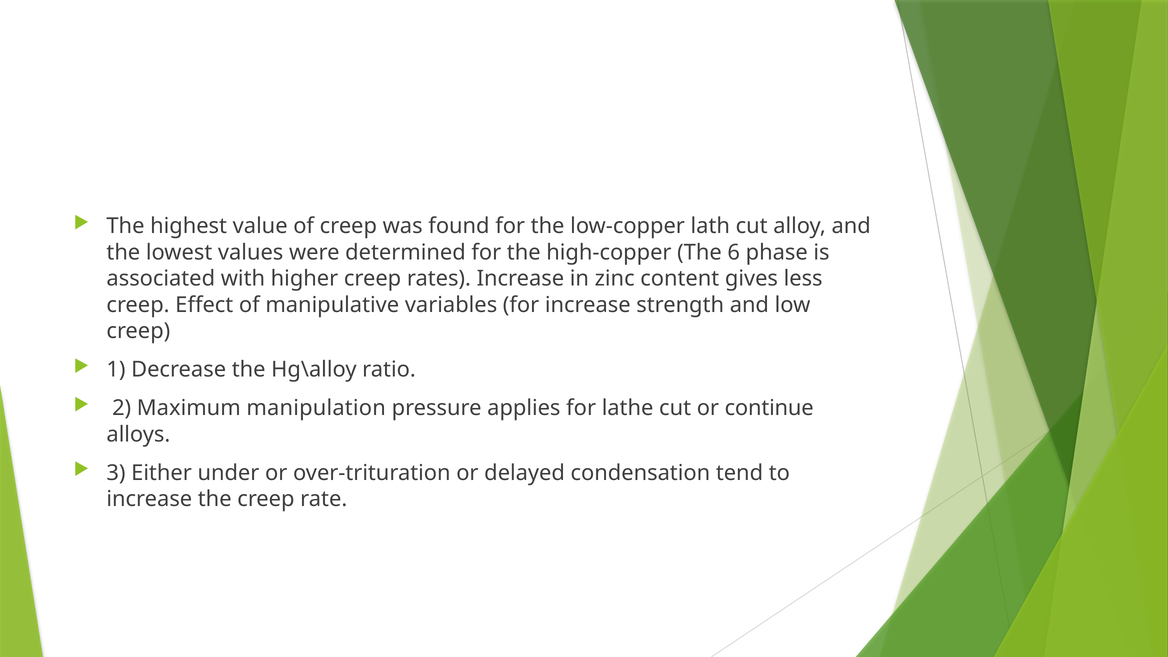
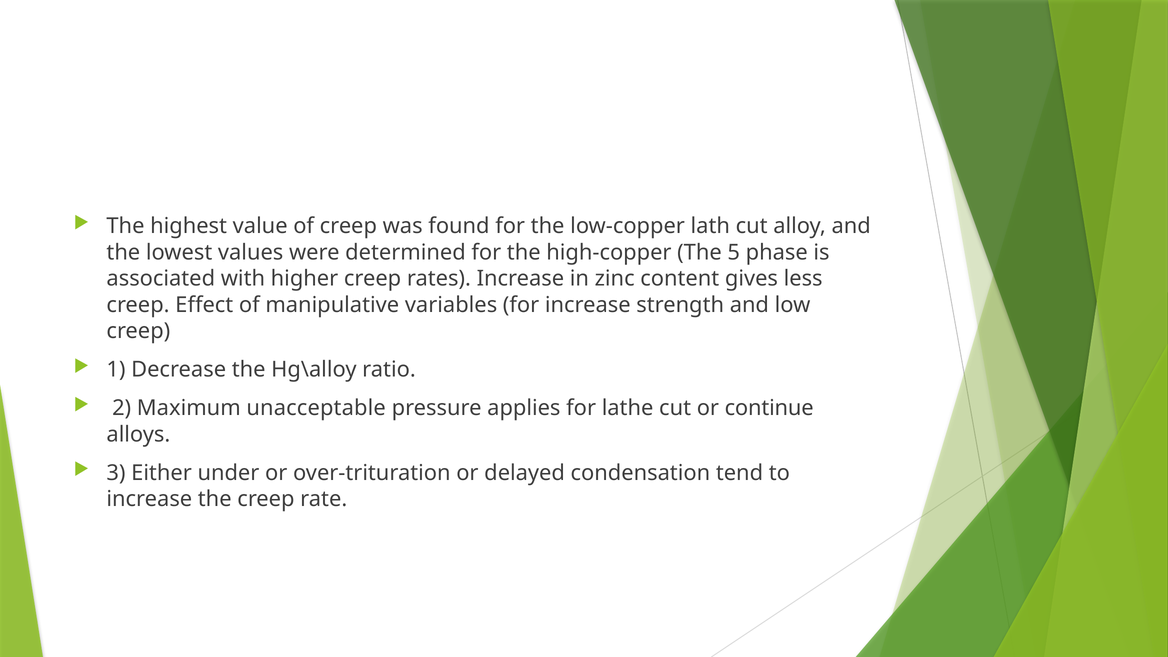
6: 6 -> 5 (734, 252)
manipulation: manipulation -> unacceptable (316, 408)
